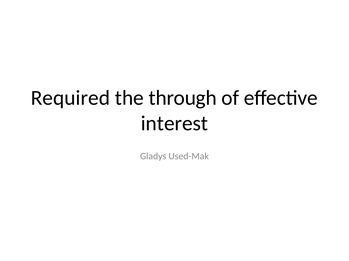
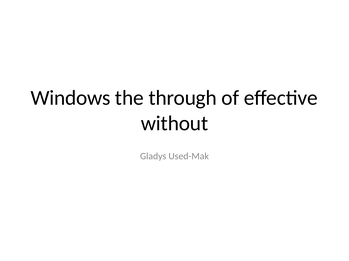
Required: Required -> Windows (71, 98)
interest: interest -> without (175, 124)
